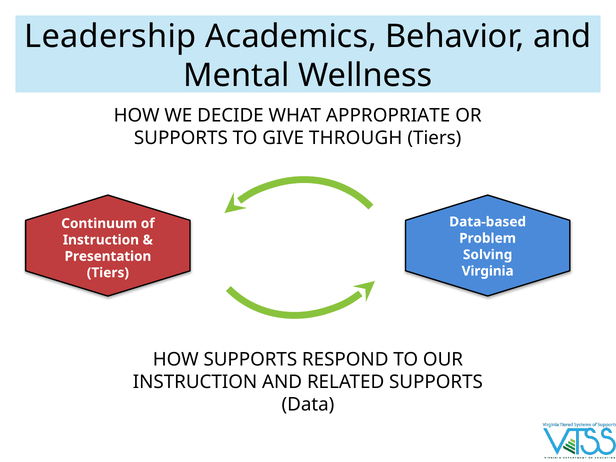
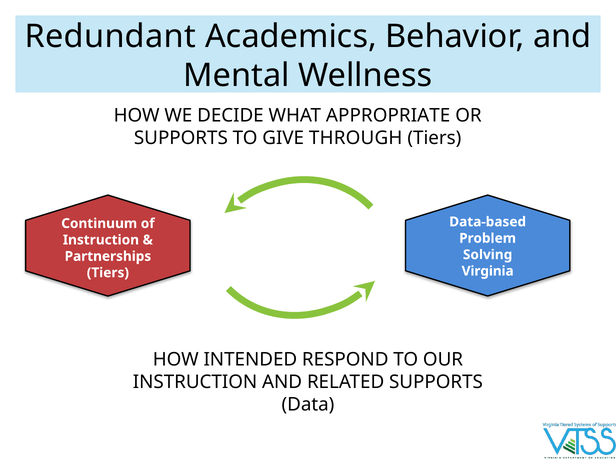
Leadership: Leadership -> Redundant (110, 37)
Presentation: Presentation -> Partnerships (108, 256)
HOW SUPPORTS: SUPPORTS -> INTENDED (250, 359)
